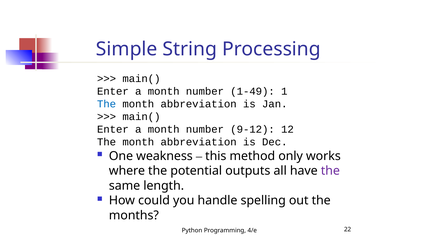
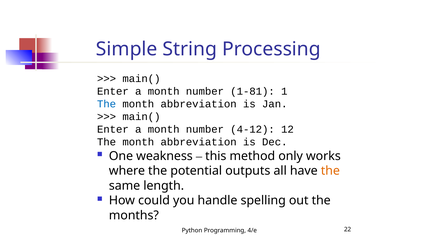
1-49: 1-49 -> 1-81 (253, 91)
9-12: 9-12 -> 4-12 (253, 129)
the colour: purple -> orange (330, 171)
